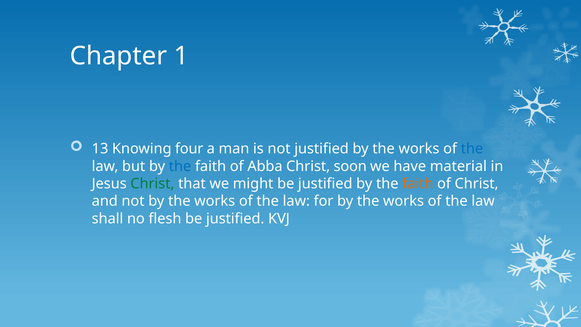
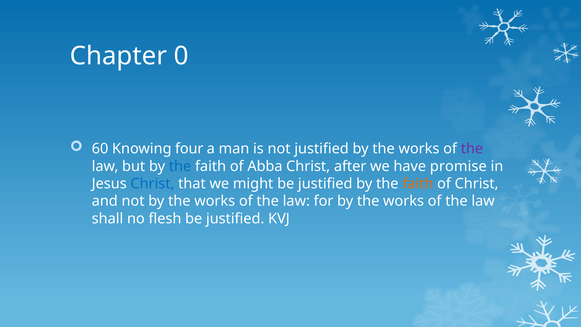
1: 1 -> 0 (181, 56)
13: 13 -> 60 (100, 149)
the colour: blue -> purple (472, 149)
soon: soon -> after (350, 166)
material: material -> promise (458, 166)
Christ colour: green -> blue (152, 184)
